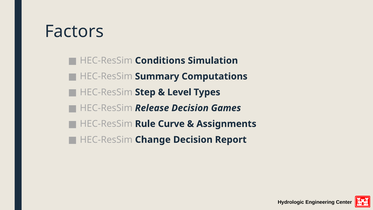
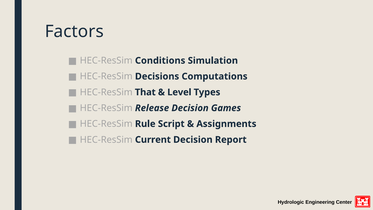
Summary: Summary -> Decisions (157, 76)
Step: Step -> That (145, 92)
Curve: Curve -> Script (171, 124)
Change: Change -> Current (153, 140)
